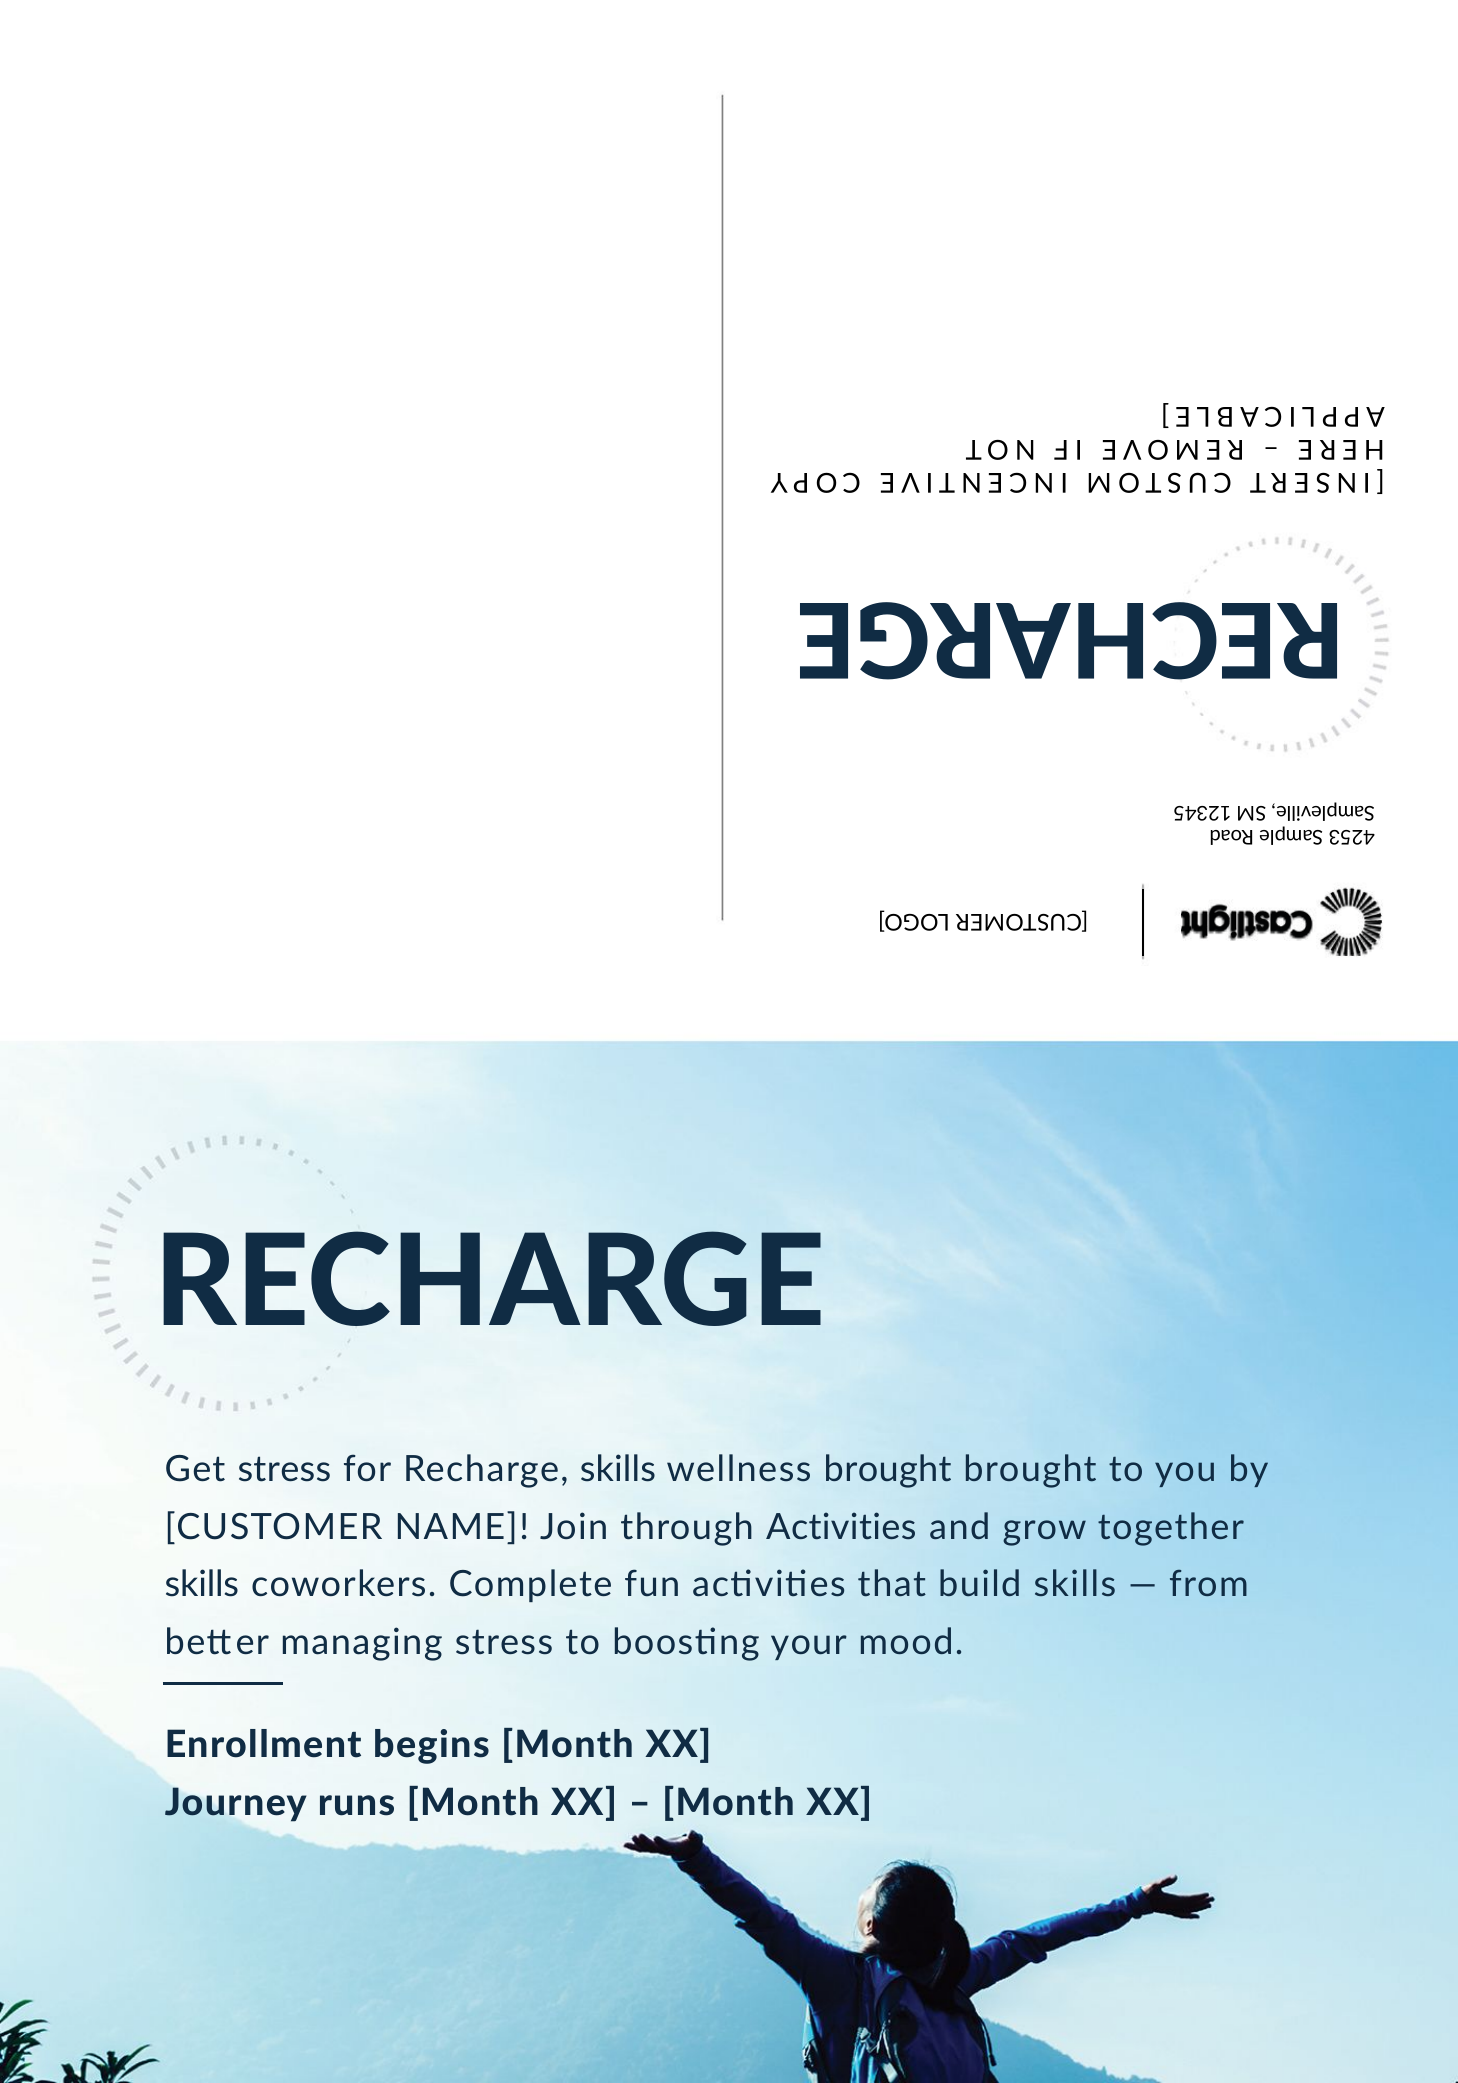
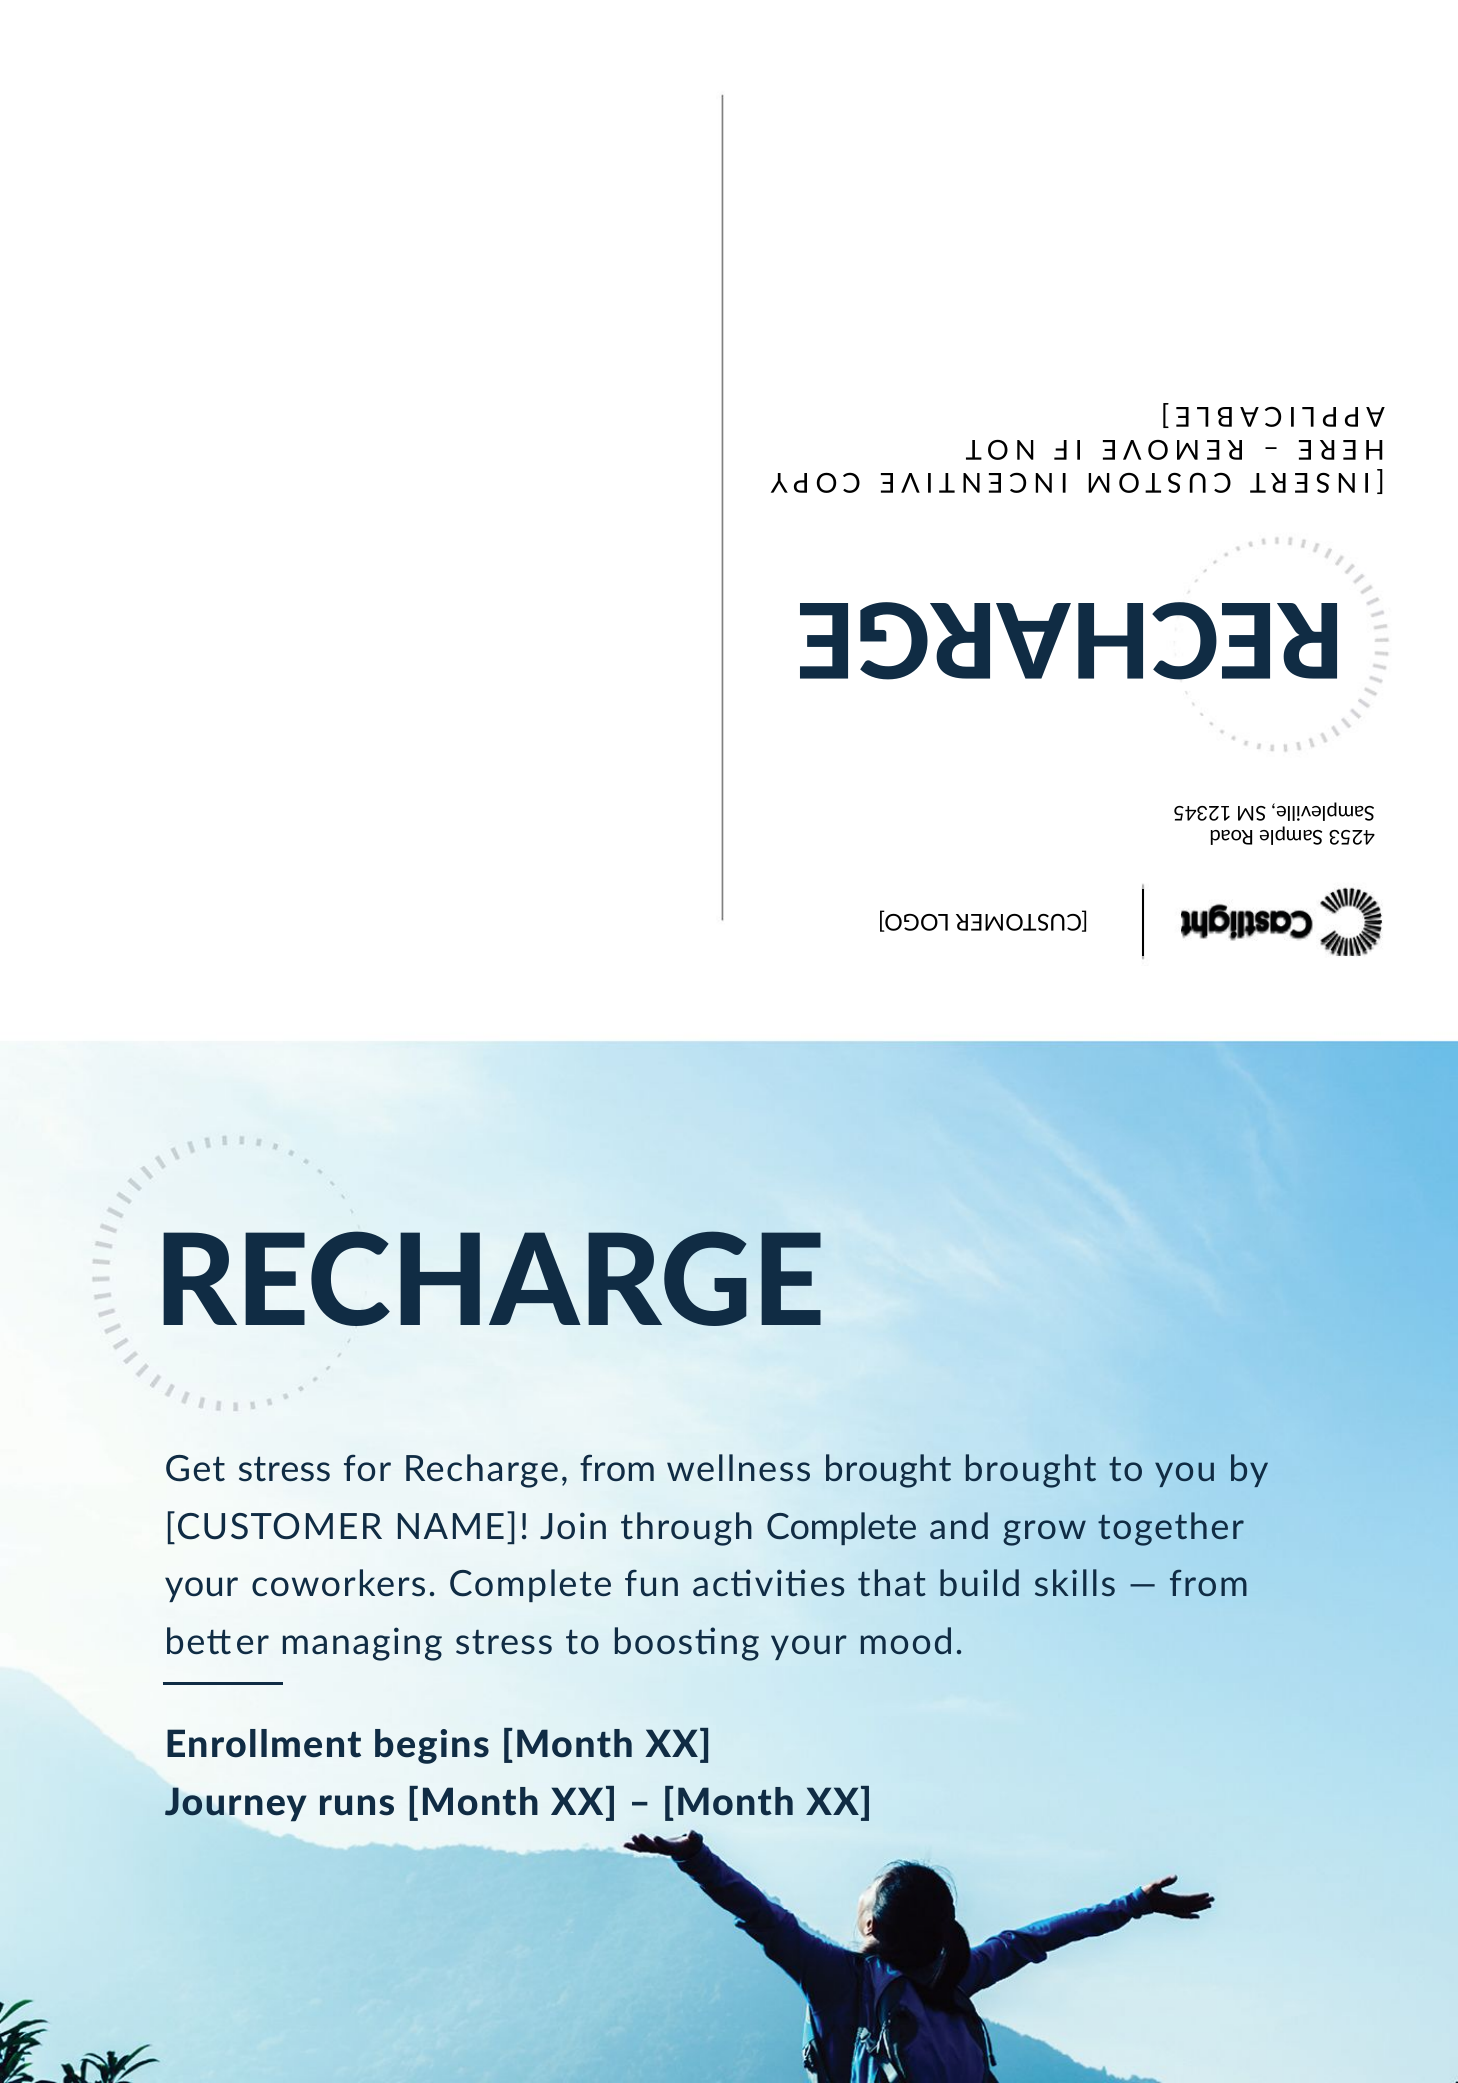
Recharge skills: skills -> from (618, 1469)
through Activities: Activities -> Complete (842, 1527)
skills: skills -> your (202, 1585)
